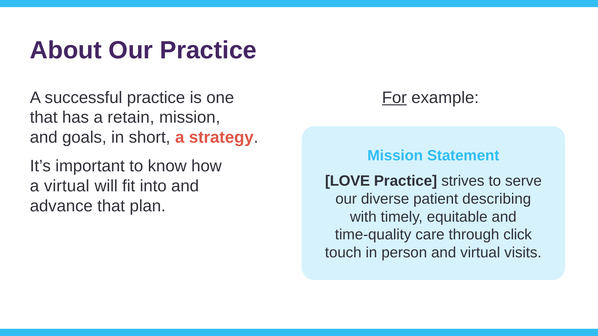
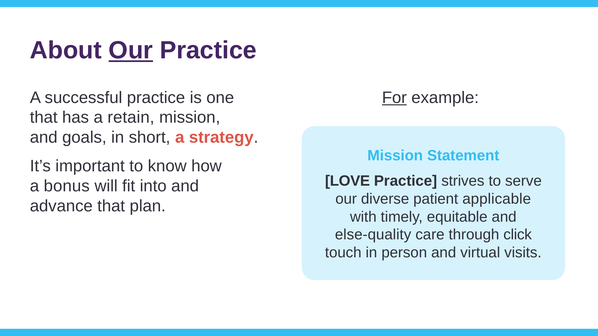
Our underline: none -> present (131, 50)
a virtual: virtual -> bonus (67, 186)
describing: describing -> applicable (497, 199)
time-quality: time-quality -> else-quality (373, 235)
